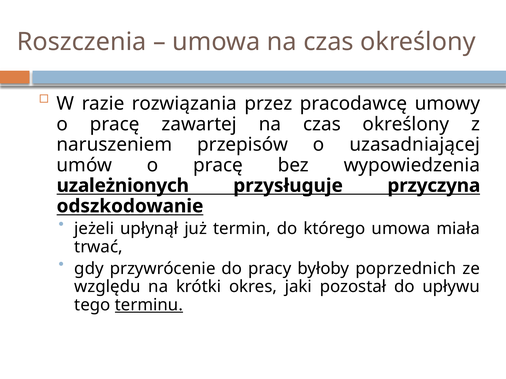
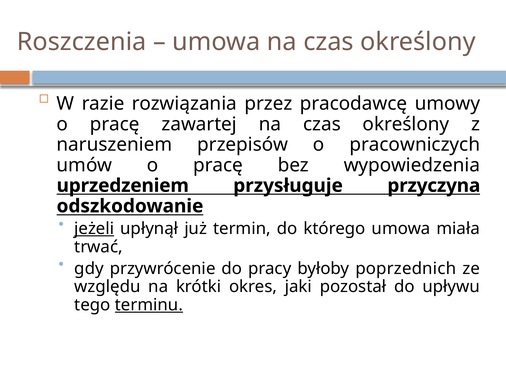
uzasadniającej: uzasadniającej -> pracowniczych (415, 145)
uzależnionych: uzależnionych -> uprzedzeniem (123, 186)
jeżeli underline: none -> present (94, 229)
